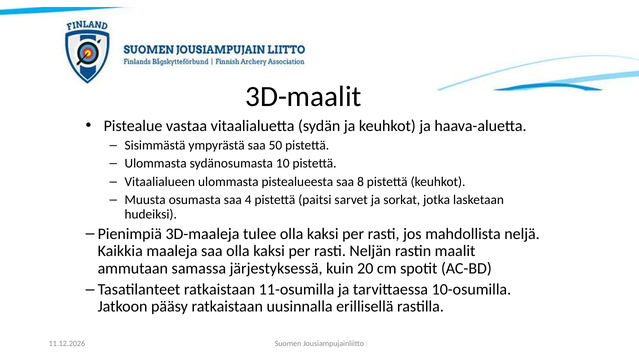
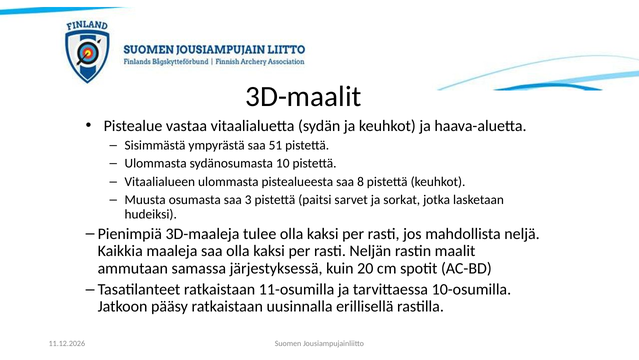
50: 50 -> 51 (275, 145)
4: 4 -> 3 (248, 200)
